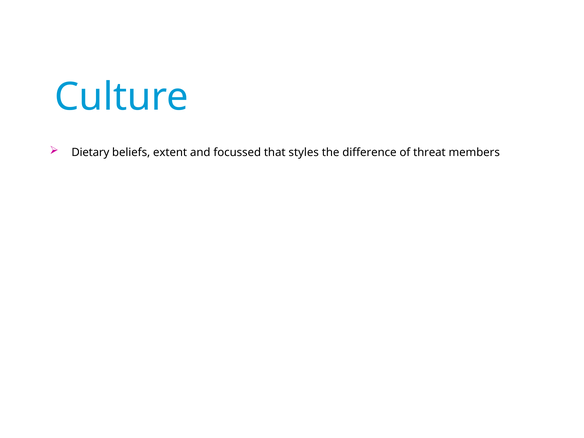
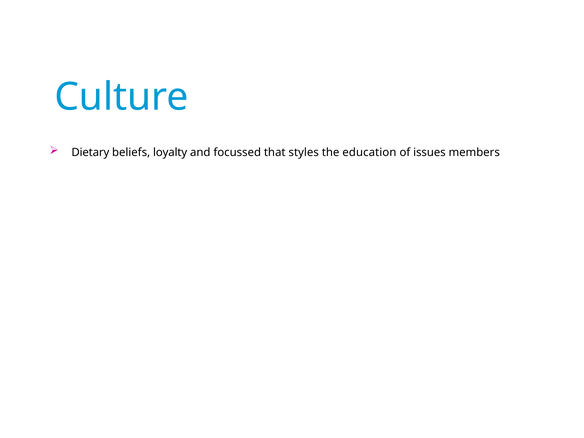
extent: extent -> loyalty (170, 152)
difference: difference -> education (369, 152)
threat: threat -> issues (429, 152)
